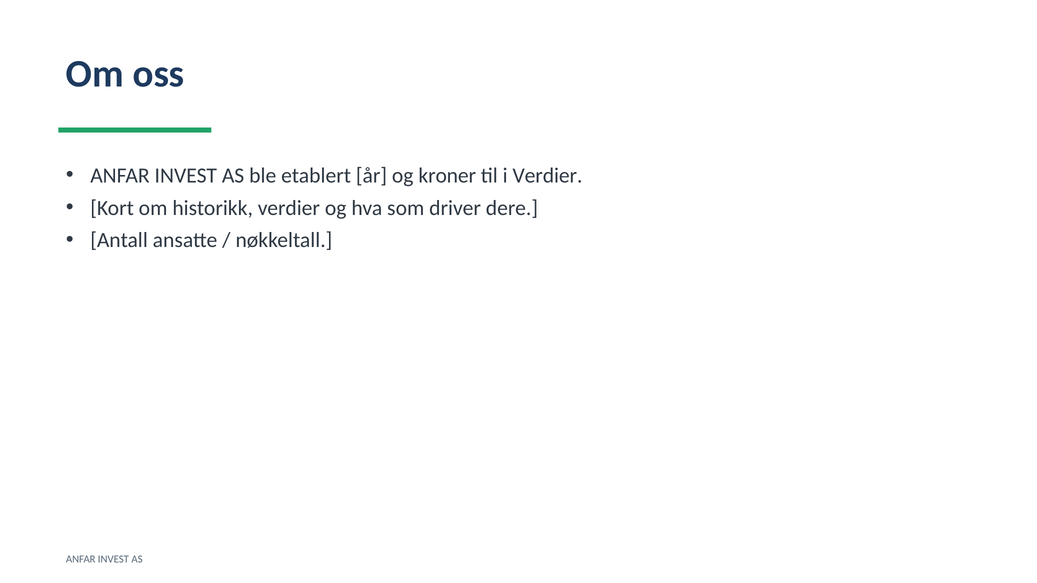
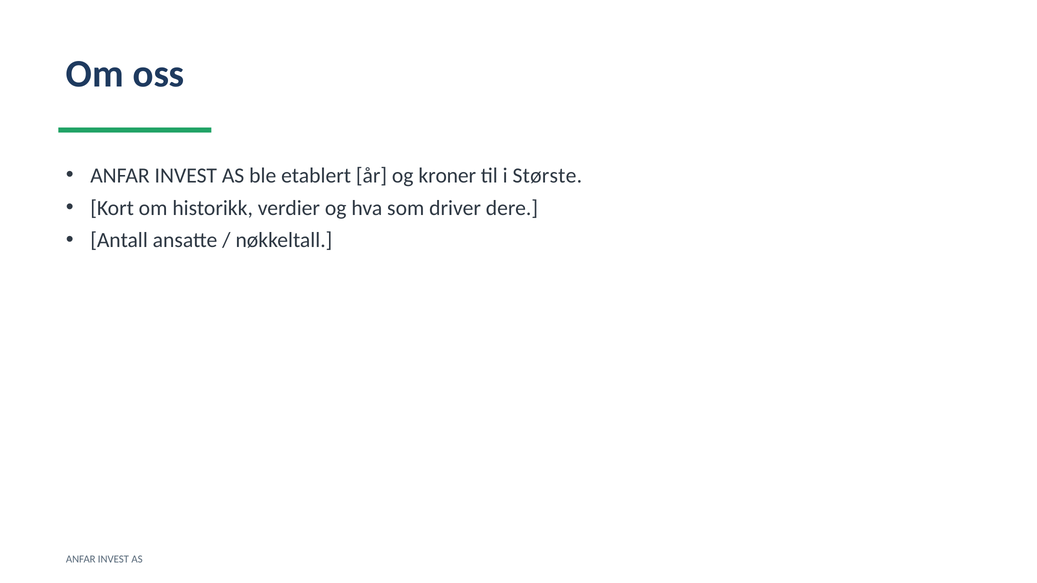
i Verdier: Verdier -> Største (547, 176)
